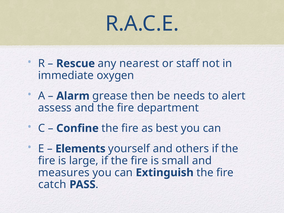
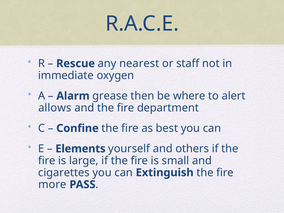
needs: needs -> where (189, 96)
assess: assess -> allows (55, 108)
measures: measures -> cigarettes (64, 173)
catch: catch -> more (52, 185)
